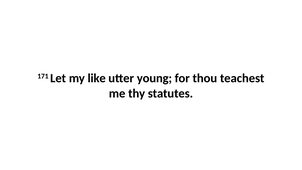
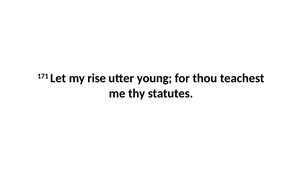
like: like -> rise (97, 78)
